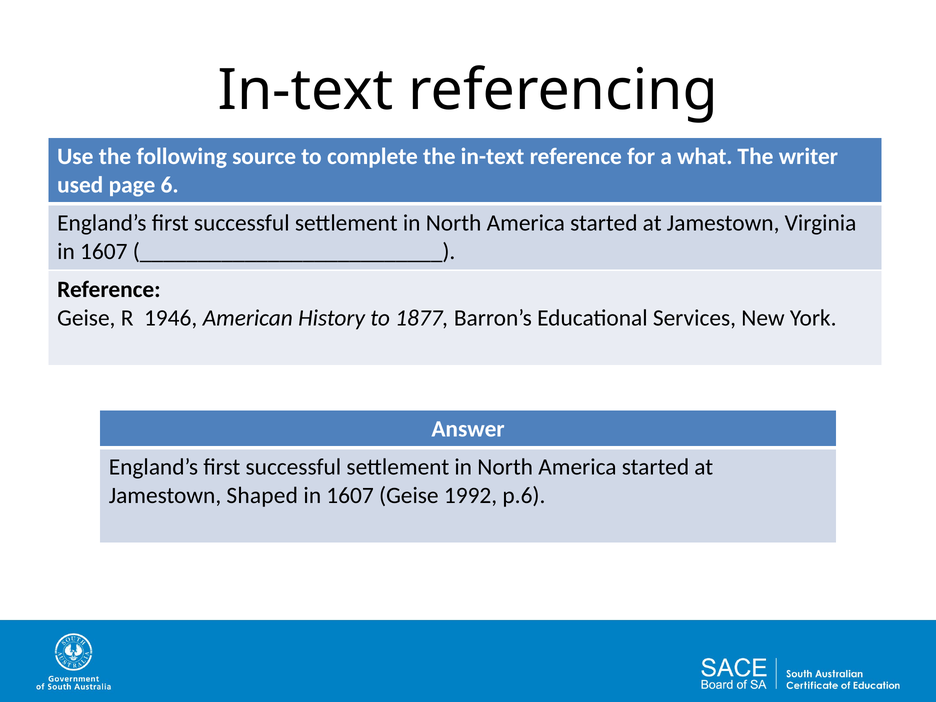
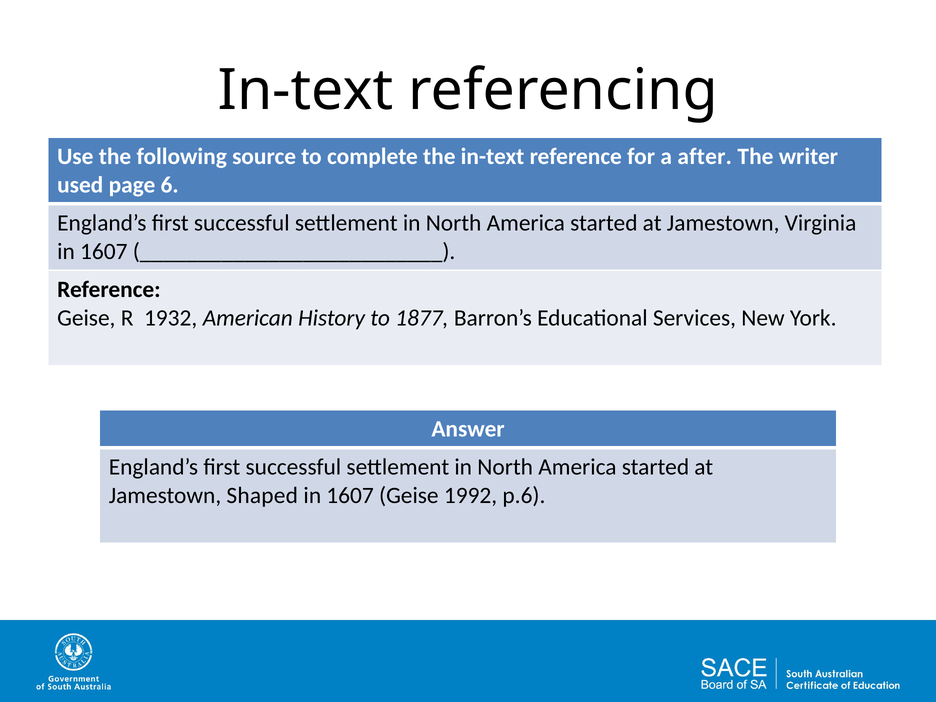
what: what -> after (705, 156)
1946: 1946 -> 1932 (171, 318)
